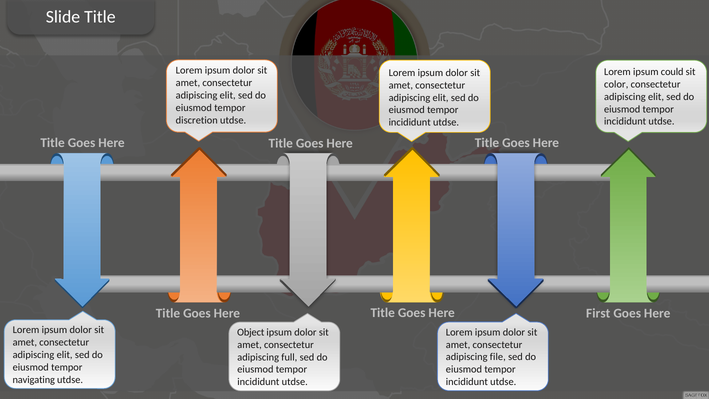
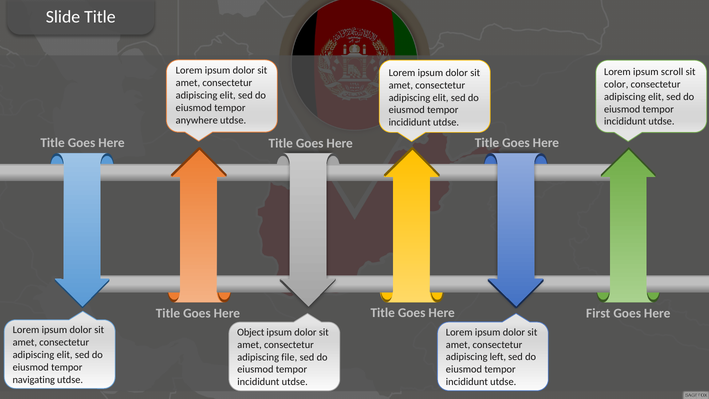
could: could -> scroll (672, 72)
discretion: discretion -> anywhere (197, 120)
file: file -> left (498, 357)
full: full -> file (289, 357)
